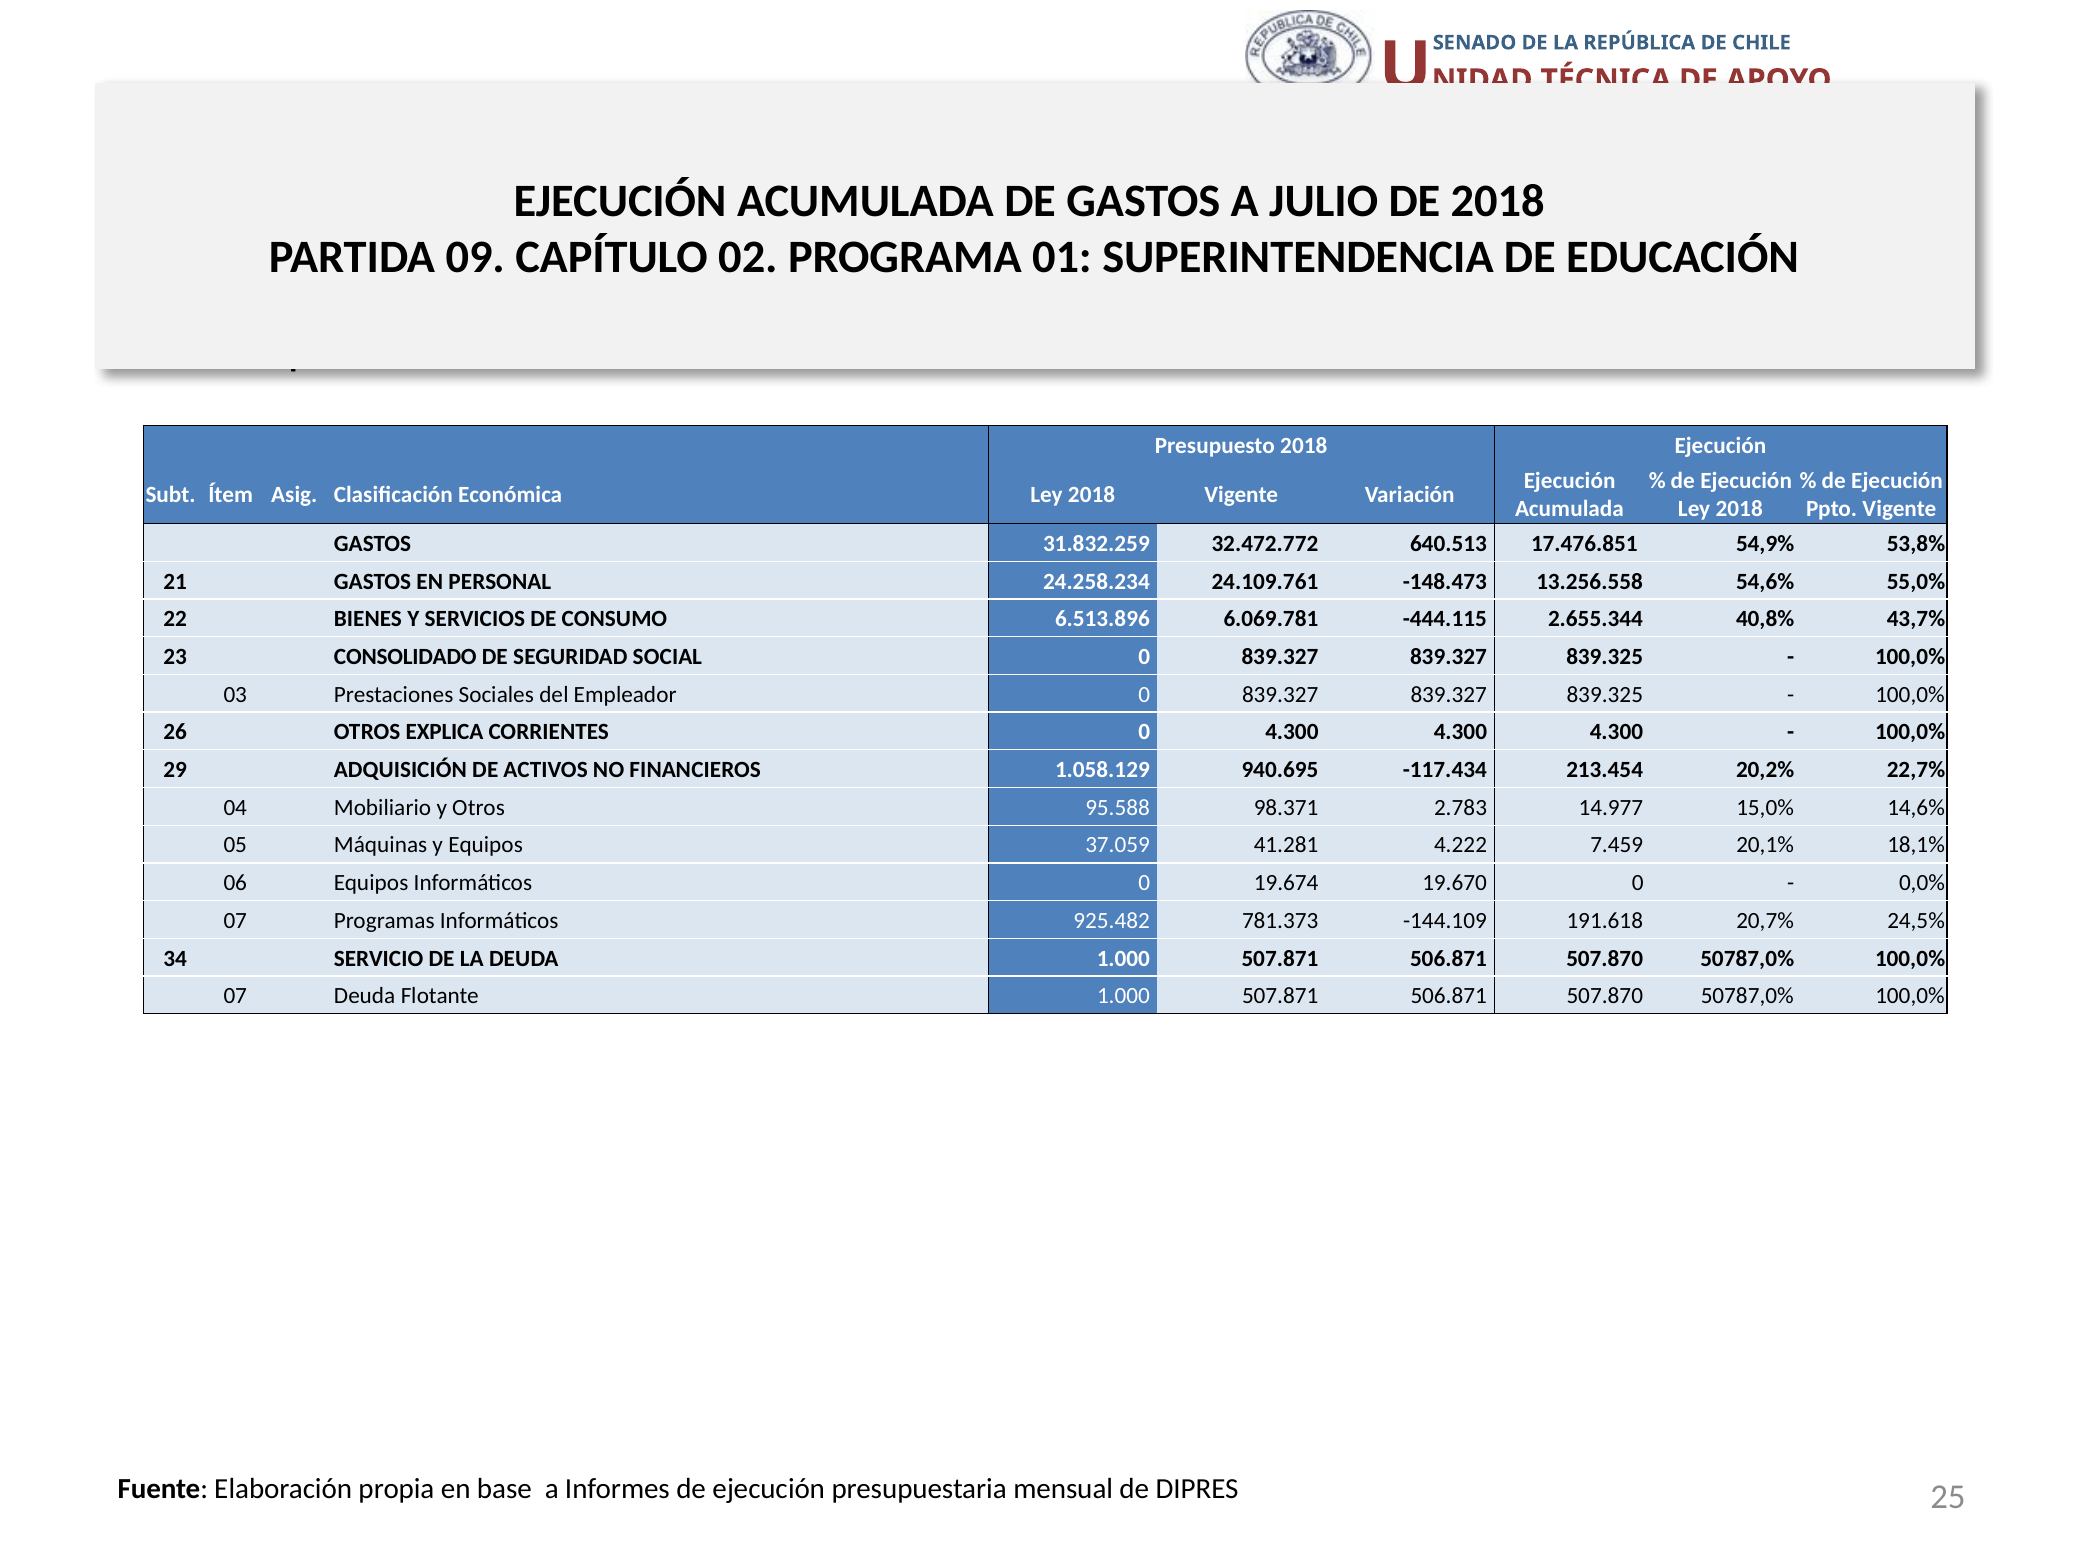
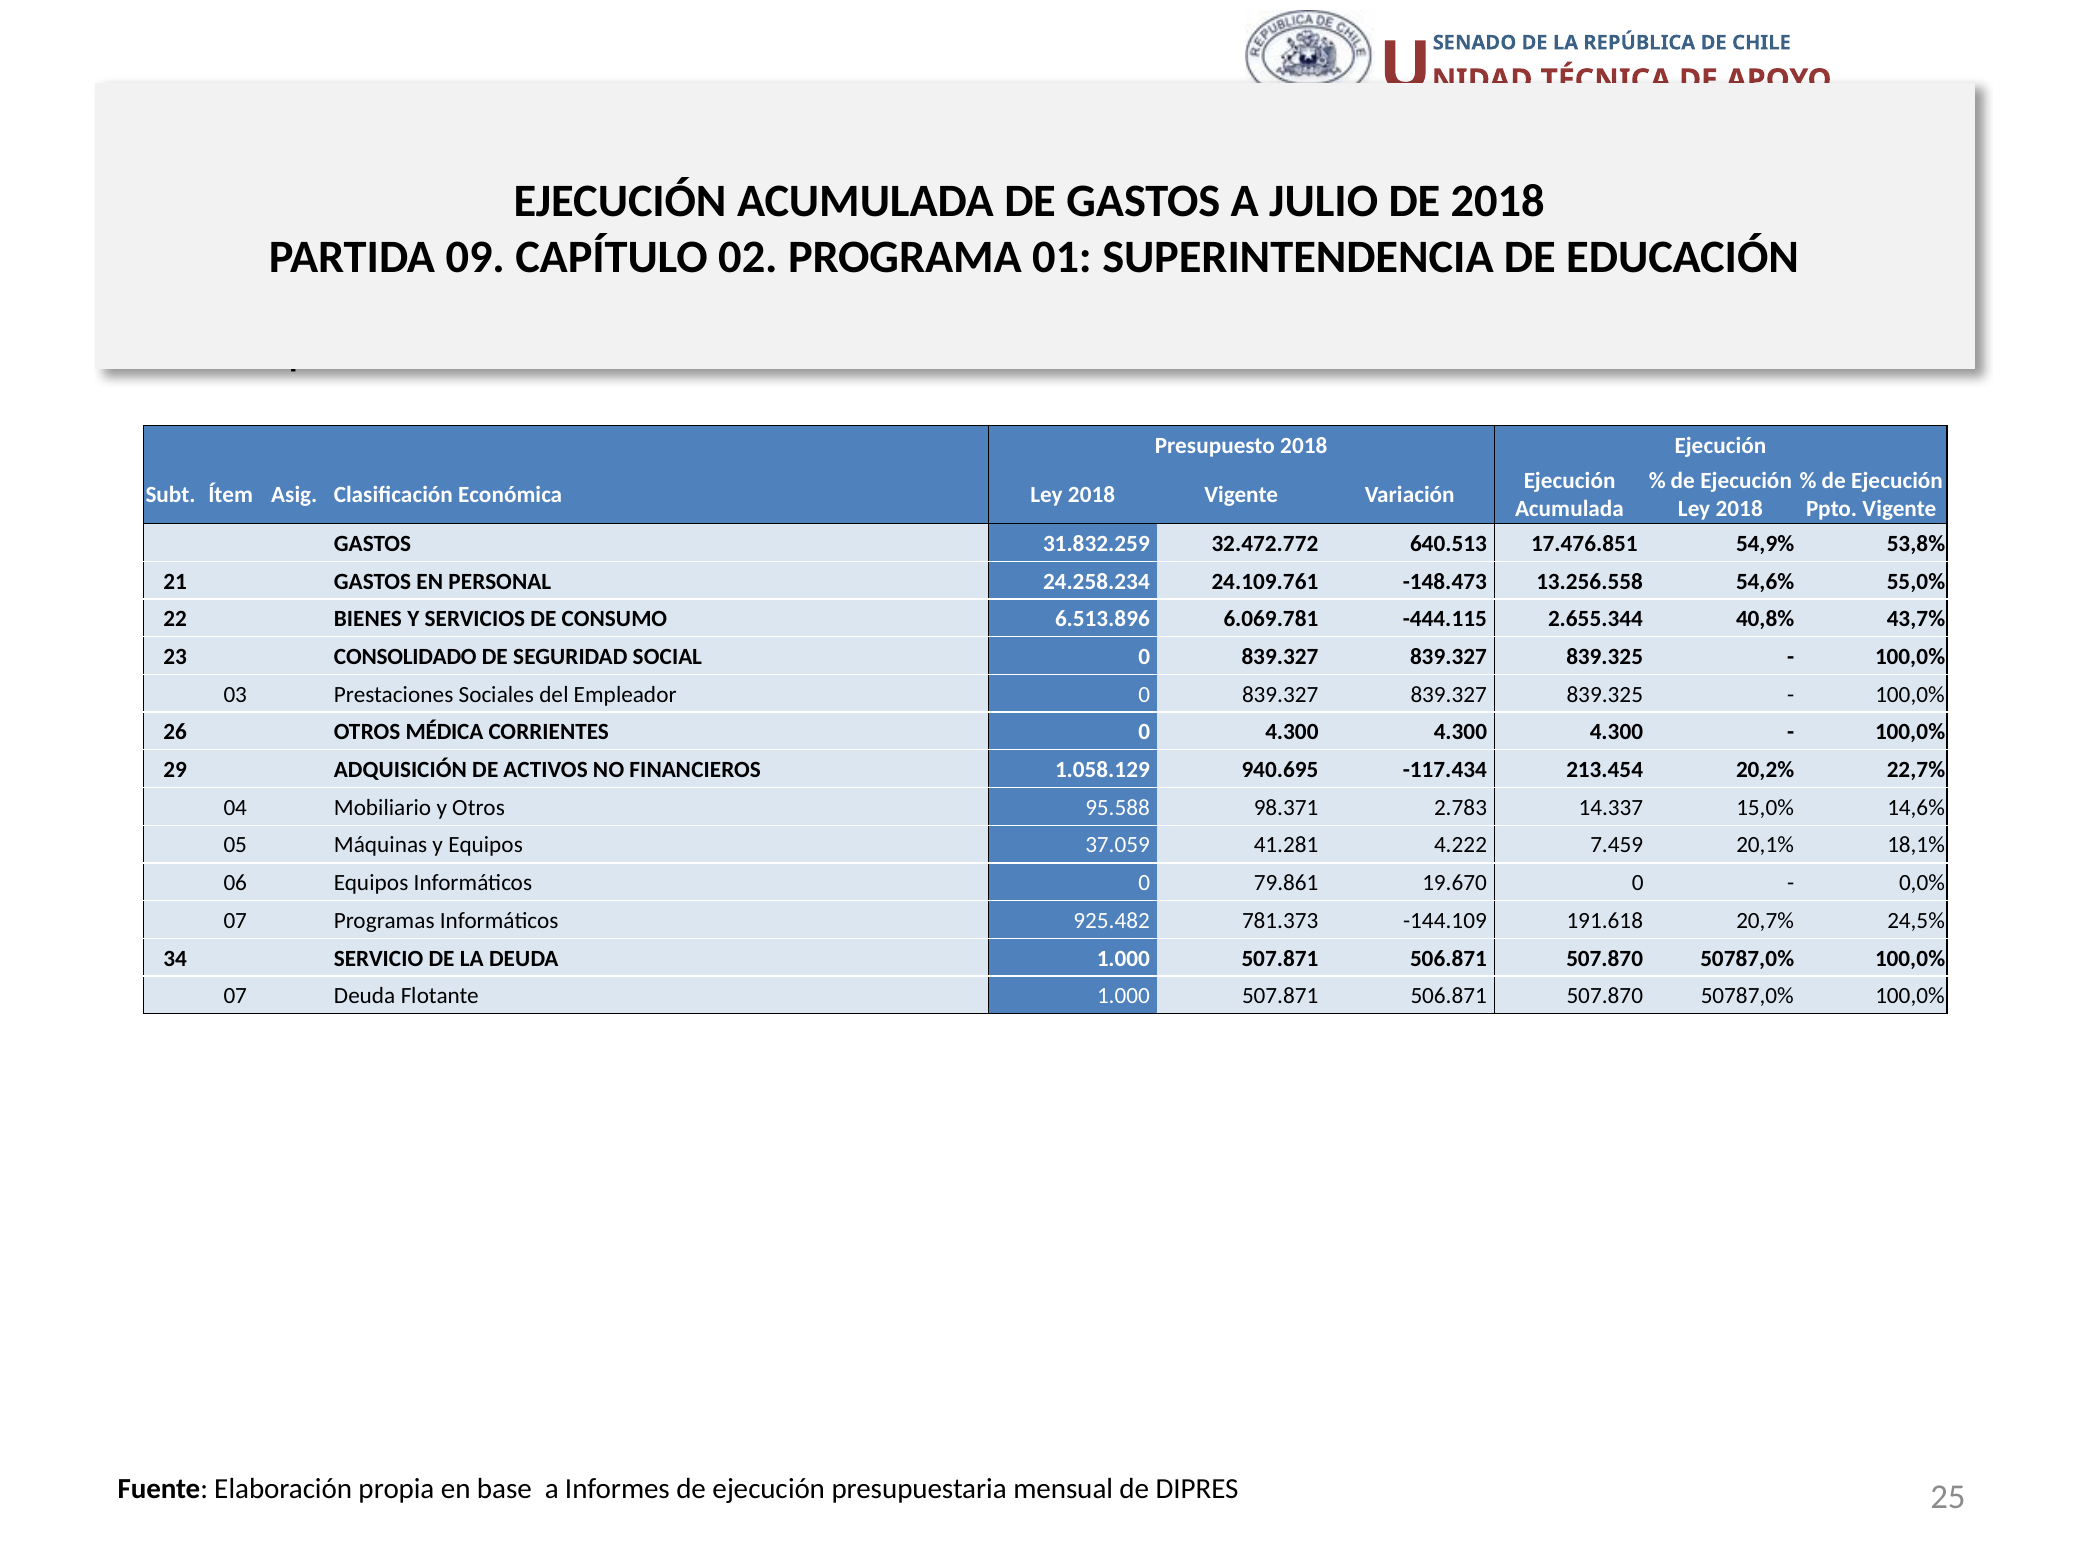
EXPLICA: EXPLICA -> MÉDICA (444, 732)
14.977: 14.977 -> 14.337 (1611, 808)
19.674: 19.674 -> 79.861 (1286, 883)
